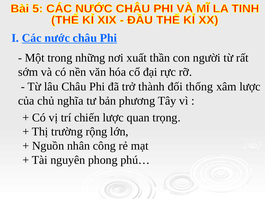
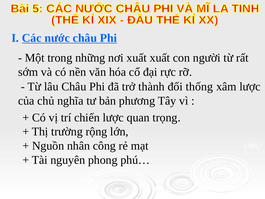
xuất thần: thần -> xuất (160, 58)
